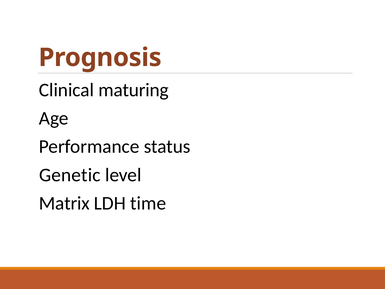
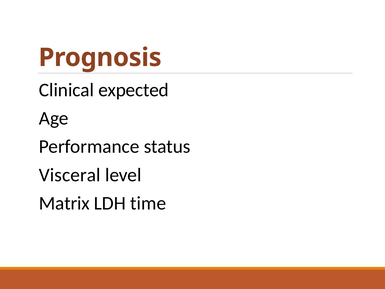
maturing: maturing -> expected (134, 90)
Genetic: Genetic -> Visceral (70, 175)
